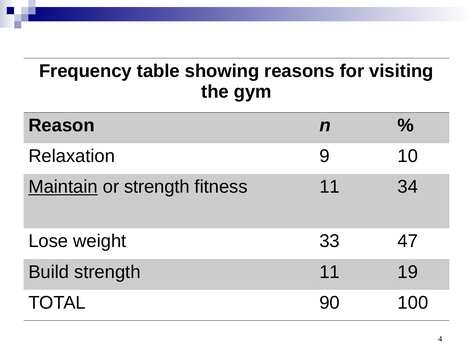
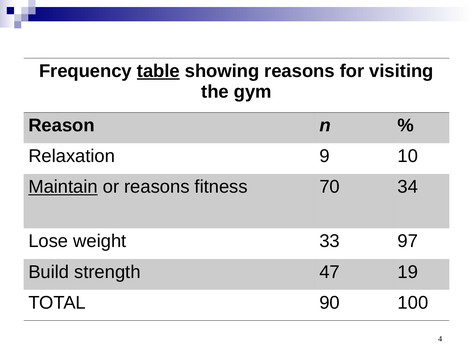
table underline: none -> present (158, 71)
or strength: strength -> reasons (157, 187)
fitness 11: 11 -> 70 (330, 187)
47: 47 -> 97 (408, 241)
strength 11: 11 -> 47 (330, 272)
